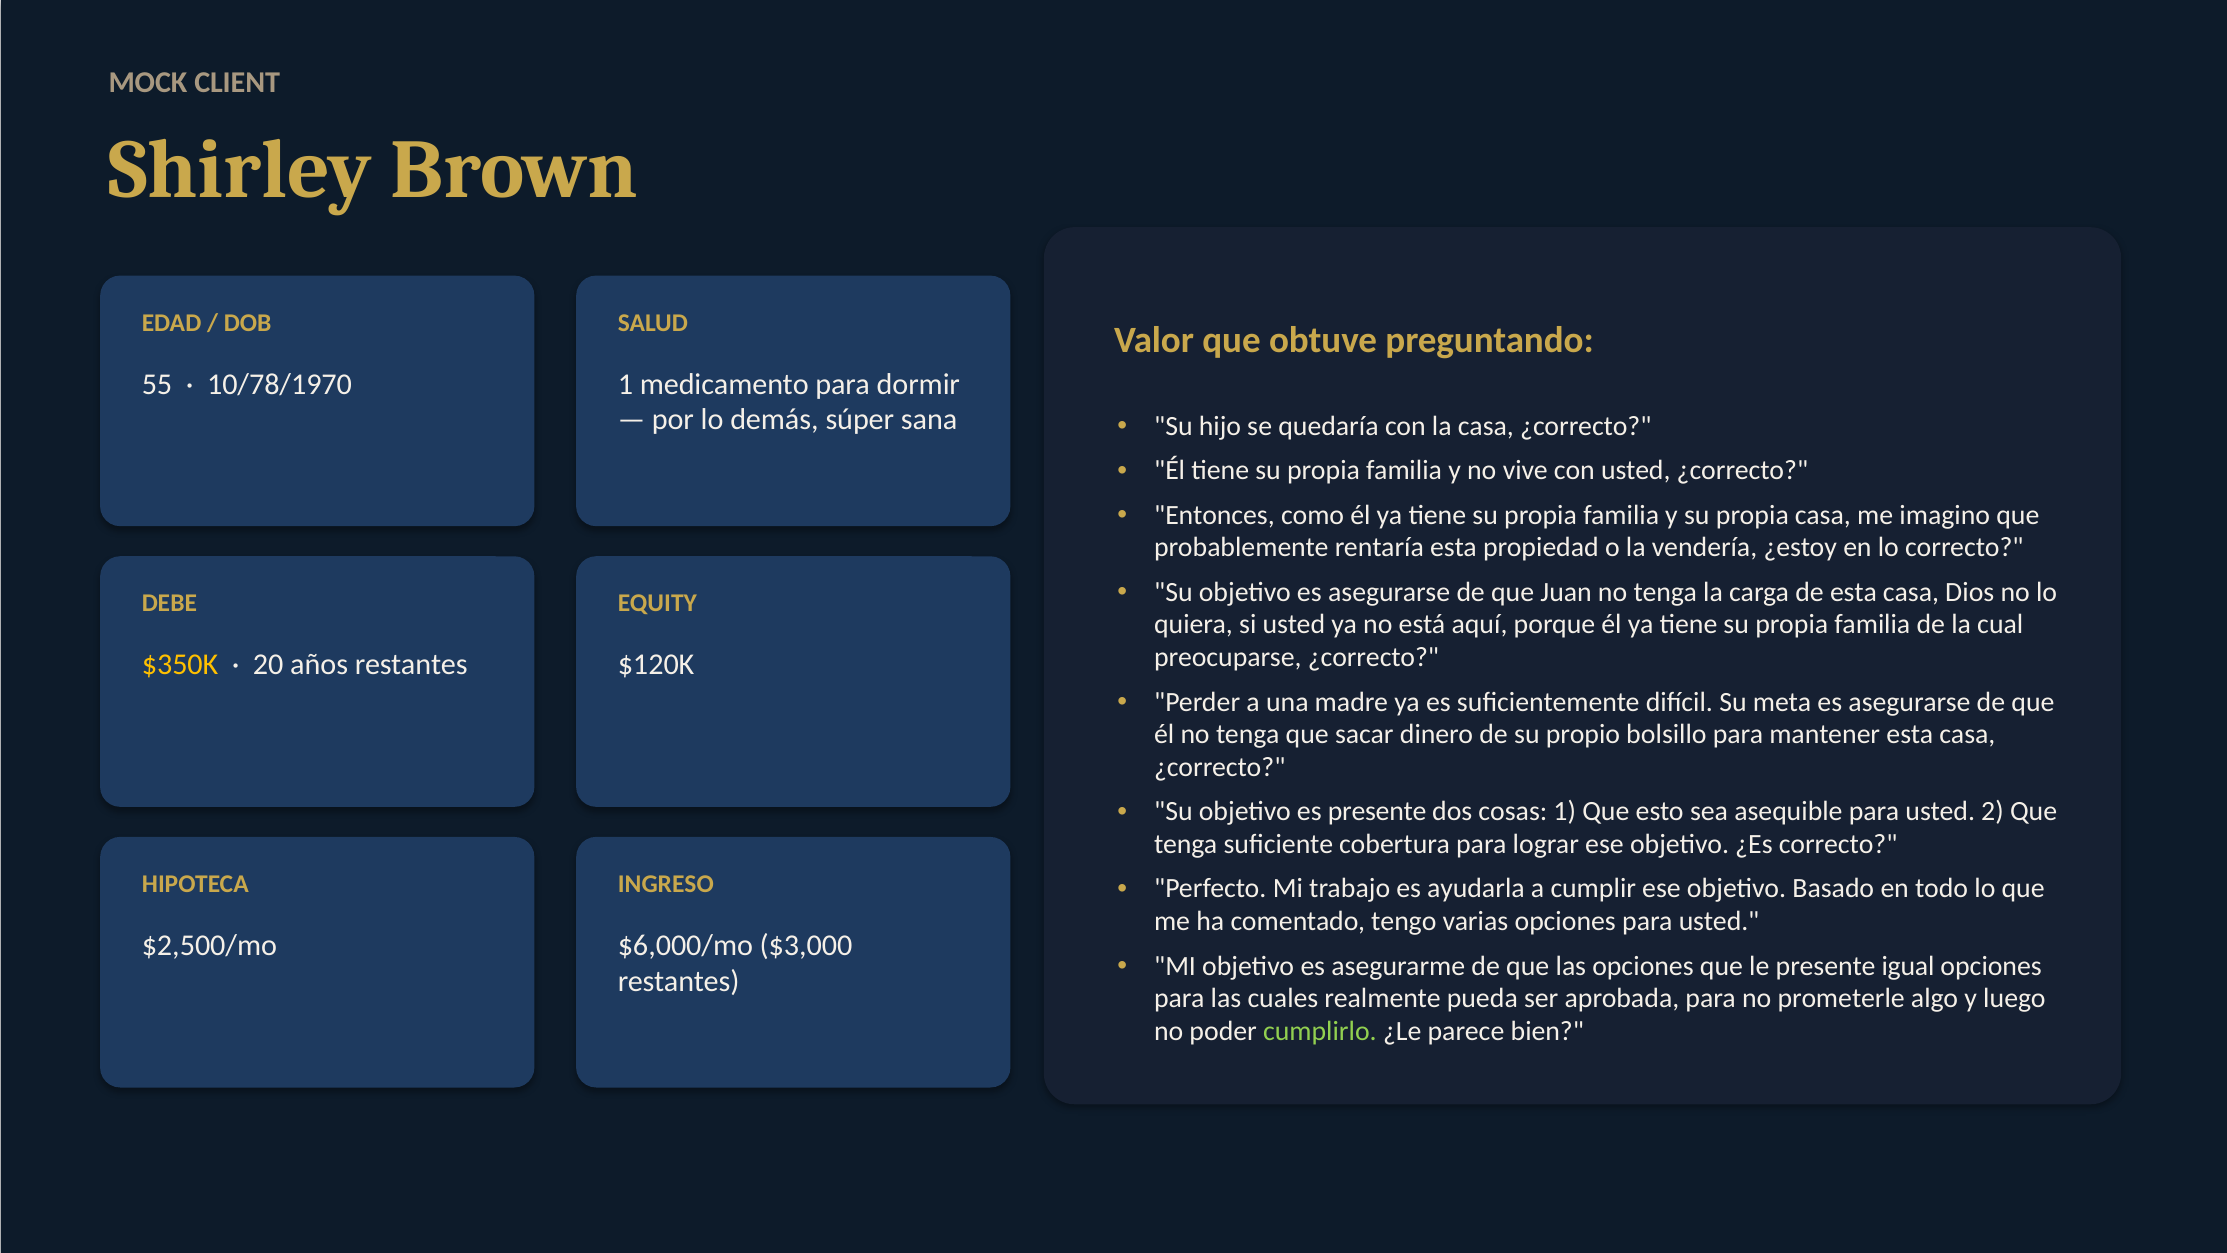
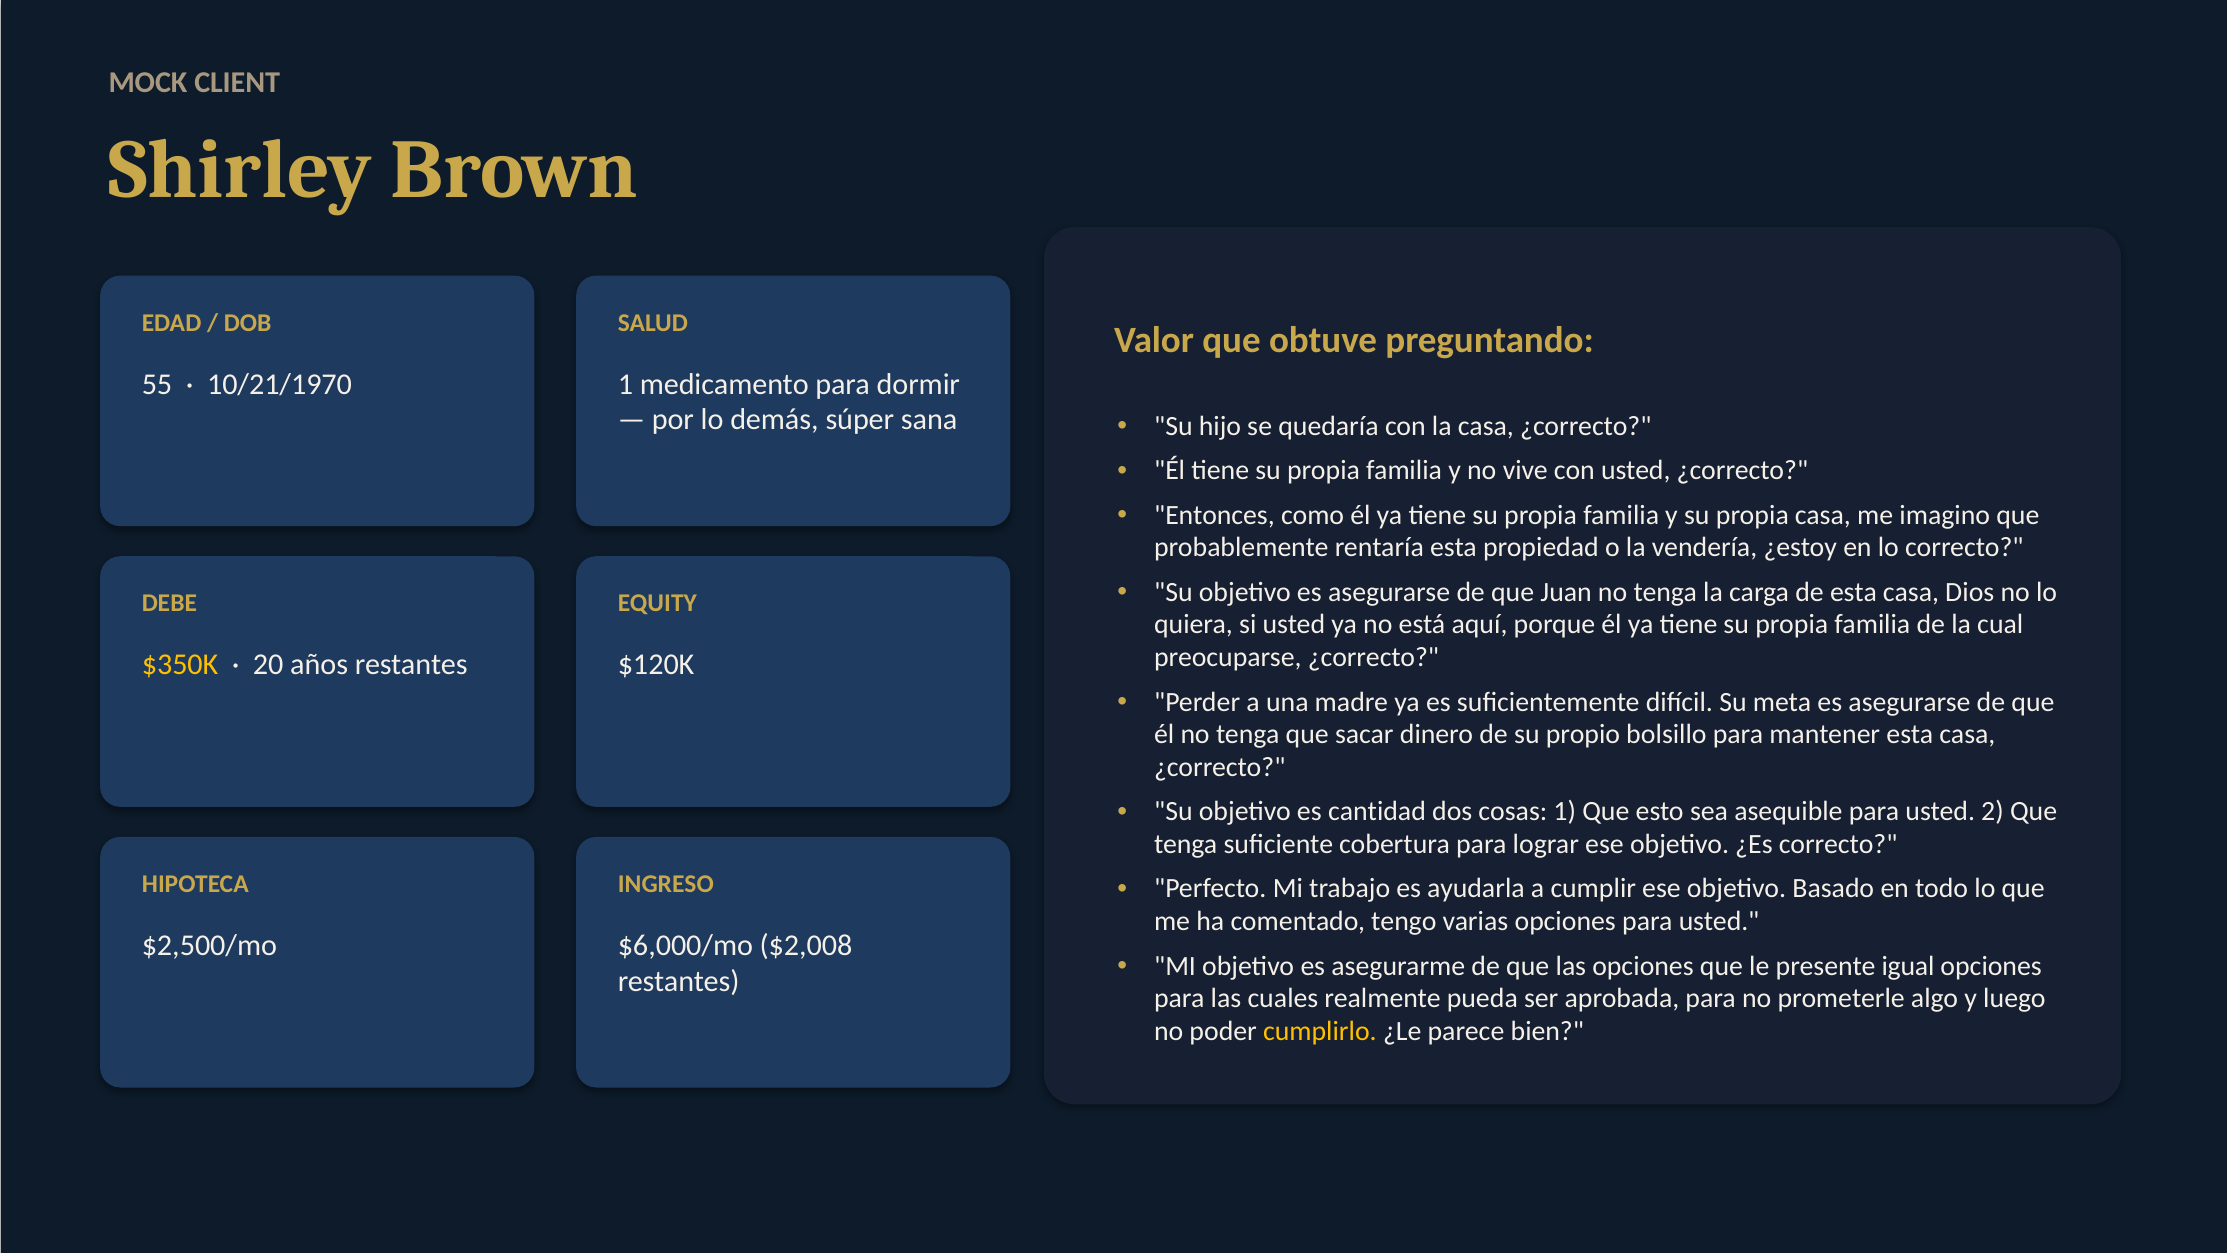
10/78/1970: 10/78/1970 -> 10/21/1970 (280, 384)
es presente: presente -> cantidad (1377, 811)
$3,000: $3,000 -> $2,008 (806, 945)
cumplirlo colour: light green -> yellow (1320, 1031)
